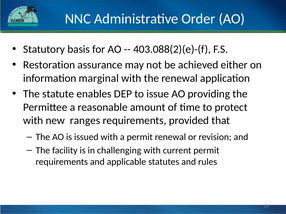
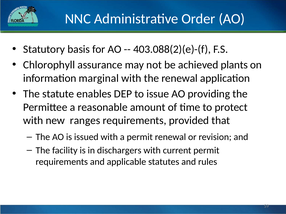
Restoration: Restoration -> Chlorophyll (49, 65)
either: either -> plants (234, 65)
challenging: challenging -> dischargers (119, 151)
